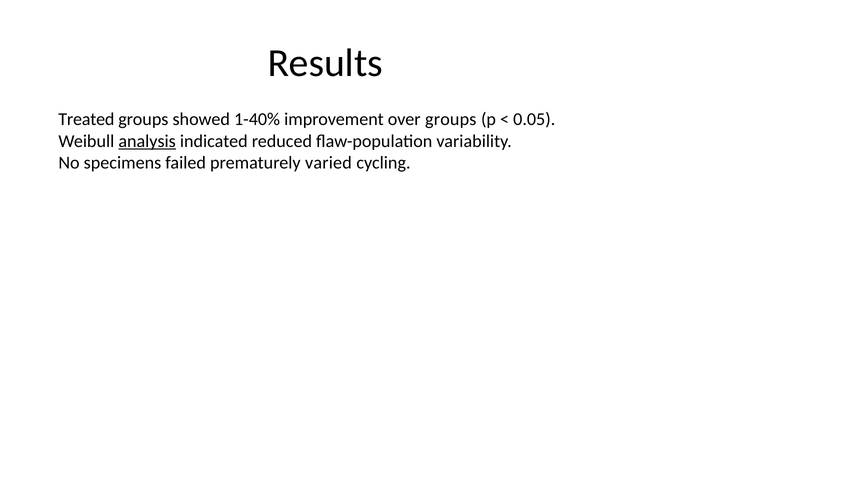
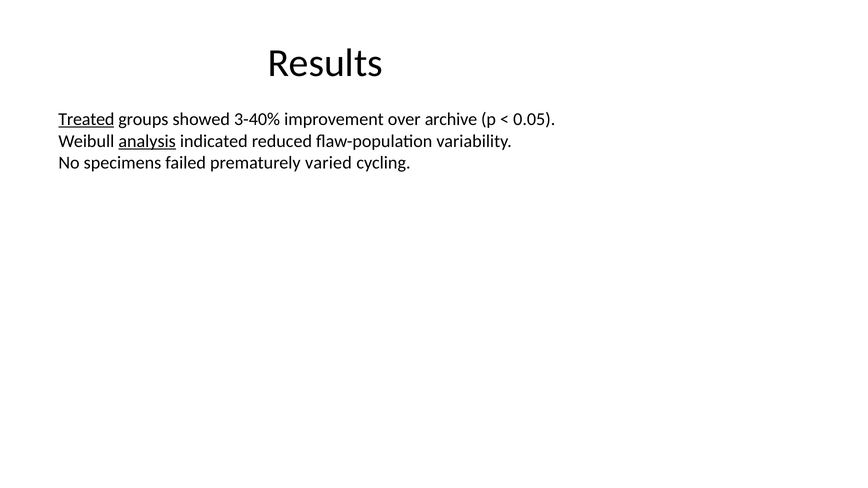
Treated underline: none -> present (86, 119)
1-40%: 1-40% -> 3-40% (257, 119)
over groups: groups -> archive (451, 119)
